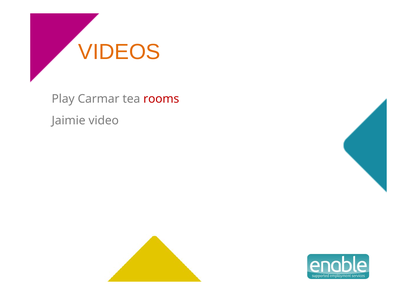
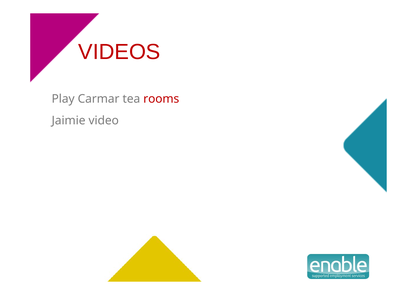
VIDEOS colour: orange -> red (119, 52)
